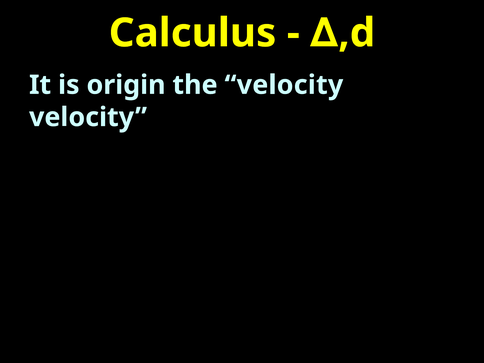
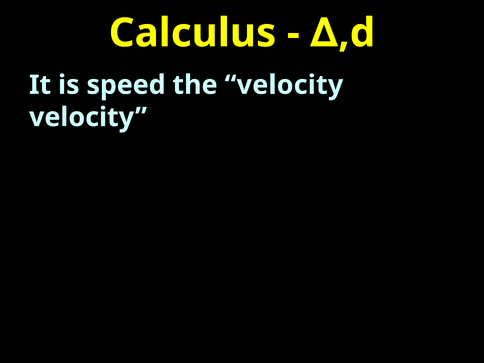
origin: origin -> speed (126, 85)
